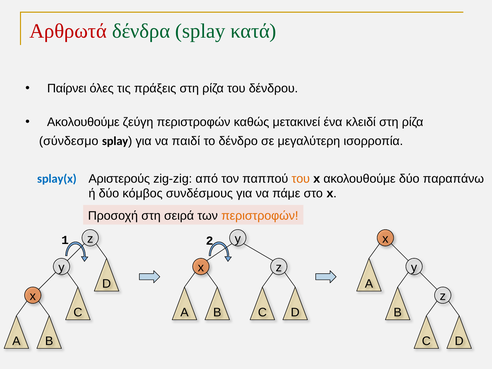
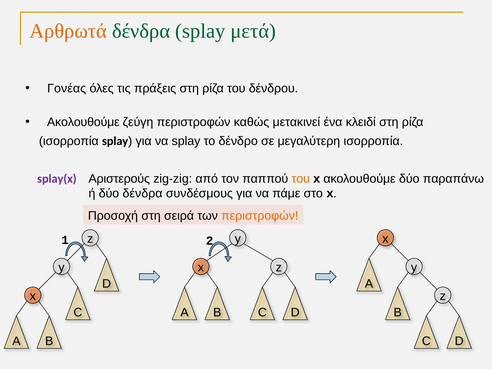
Αρθρωτά colour: red -> orange (68, 31)
κατά: κατά -> μετά (253, 31)
Παίρνει: Παίρνει -> Γονέας (67, 89)
σύνδεσμο: σύνδεσμο -> ισορροπία (69, 141)
να παιδί: παιδί -> splay (186, 141)
splay(x colour: blue -> purple (57, 179)
δύο κόμβος: κόμβος -> δένδρα (143, 193)
